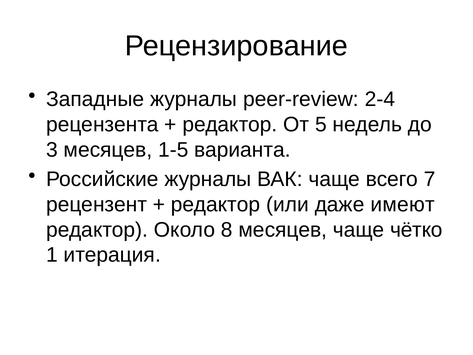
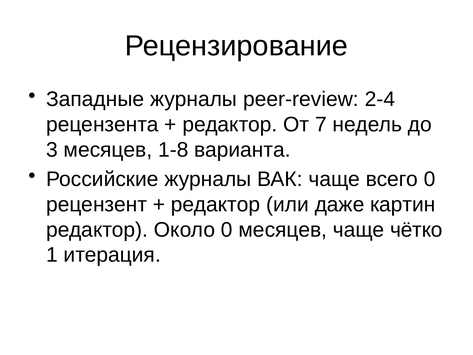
5: 5 -> 7 (321, 124)
1-5: 1-5 -> 1-8 (173, 150)
всего 7: 7 -> 0 (430, 179)
имеют: имеют -> картин (403, 204)
Около 8: 8 -> 0 (227, 230)
